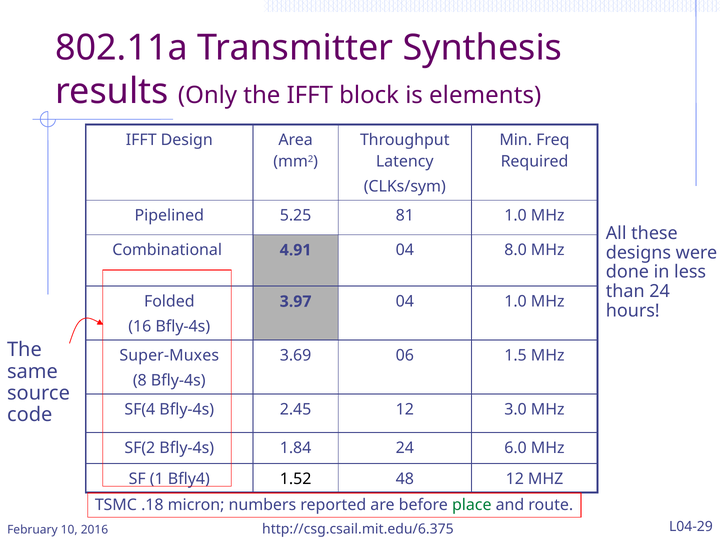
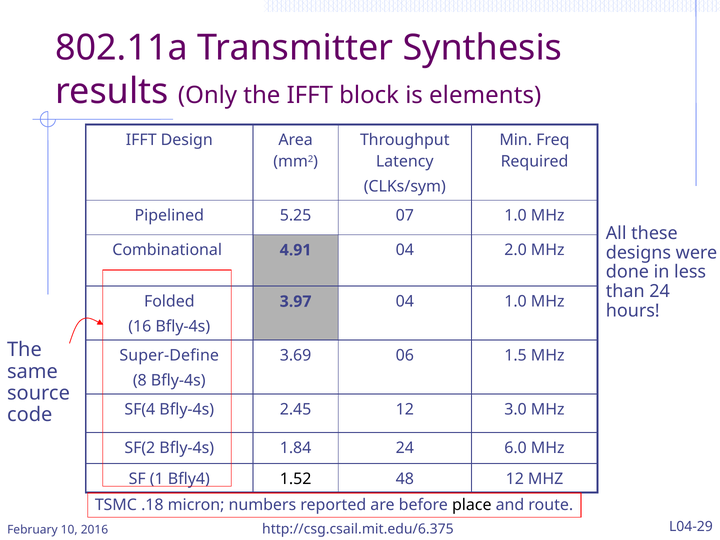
81: 81 -> 07 (405, 216)
8.0: 8.0 -> 2.0 (516, 250)
Super-Muxes: Super-Muxes -> Super-Define (169, 355)
place colour: green -> black (472, 505)
